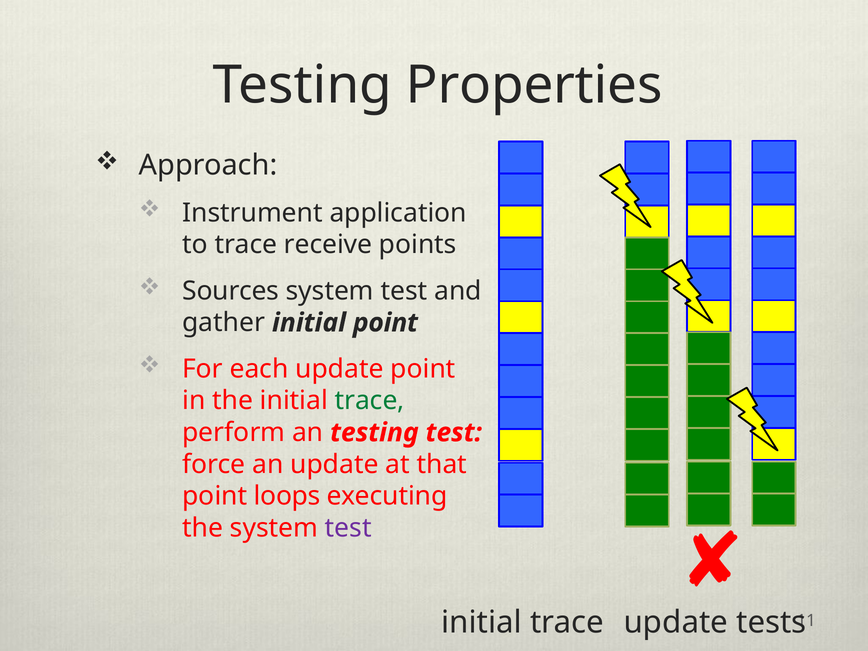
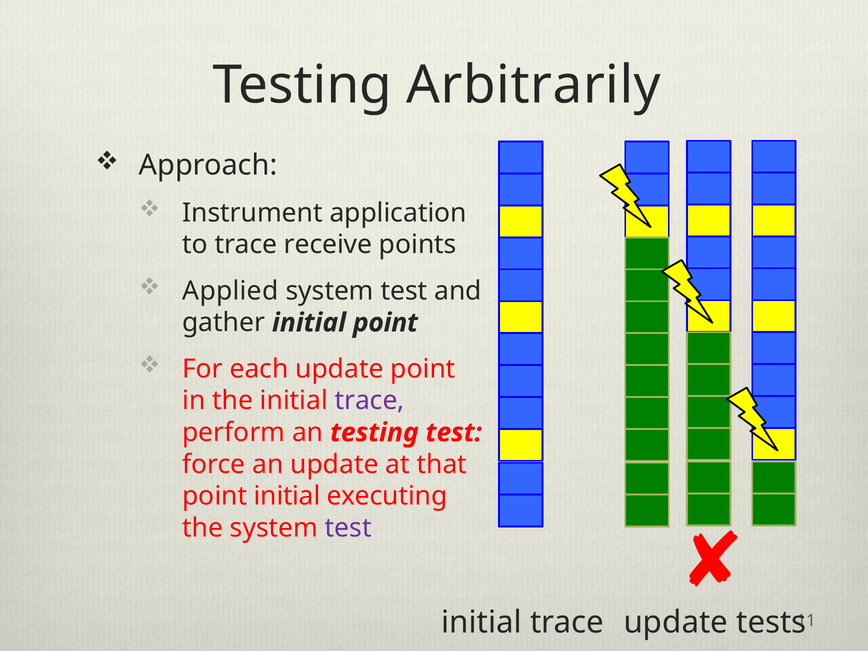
Properties: Properties -> Arbitrarily (534, 85)
Sources: Sources -> Applied (230, 291)
trace colour: green -> purple (370, 401)
point loops: loops -> initial (287, 496)
